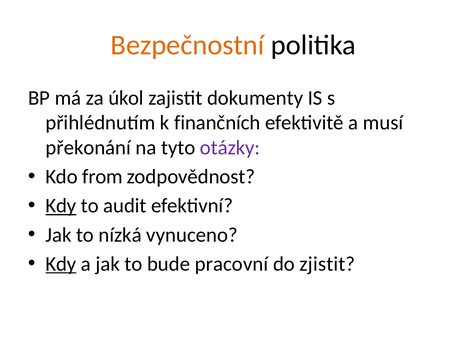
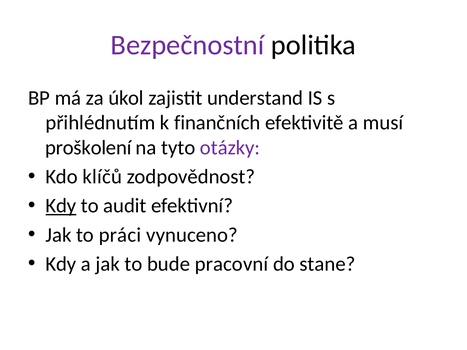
Bezpečnostní colour: orange -> purple (188, 45)
dokumenty: dokumenty -> understand (255, 98)
překonání: překonání -> proškolení (88, 148)
from: from -> klíčů (102, 177)
nízká: nízká -> práci (120, 235)
Kdy underline: present -> none (61, 264)
zjistit: zjistit -> stane (327, 264)
